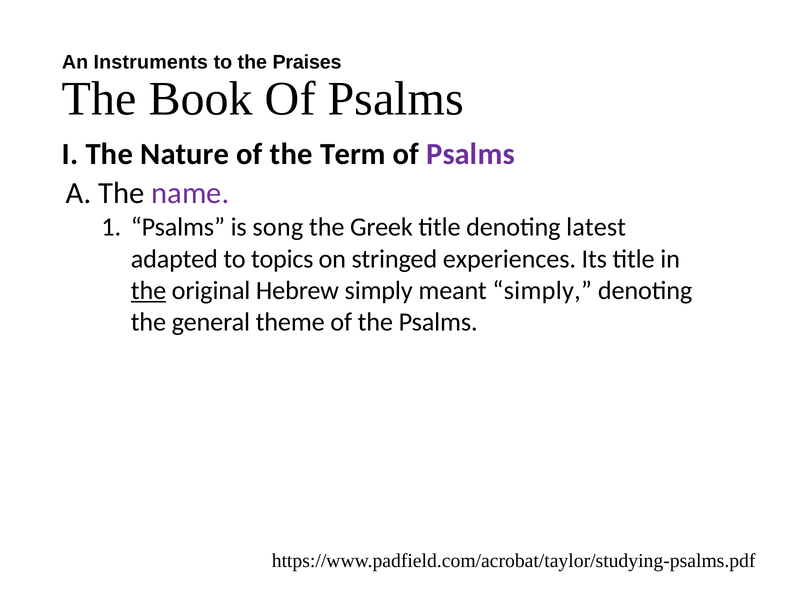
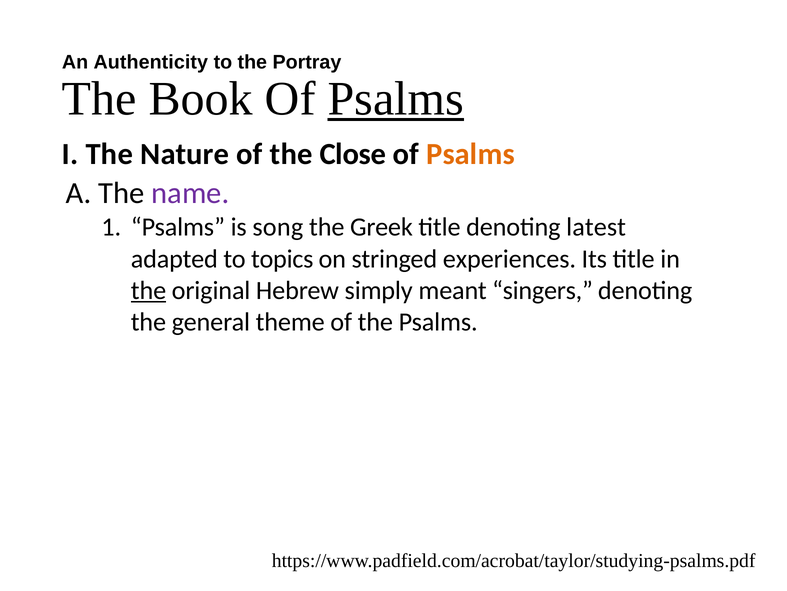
Instruments: Instruments -> Authenticity (151, 62)
Praises: Praises -> Portray (307, 62)
Psalms underline: none -> present (396, 99)
Term: Term -> Close (353, 154)
Psalms colour: purple -> orange (470, 154)
meant simply: simply -> singers (542, 290)
